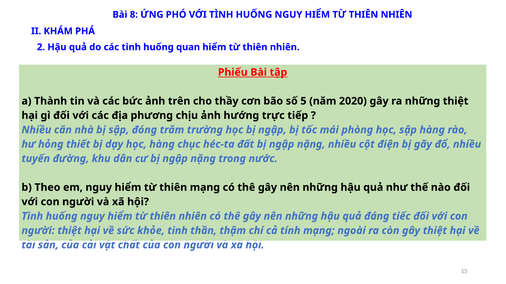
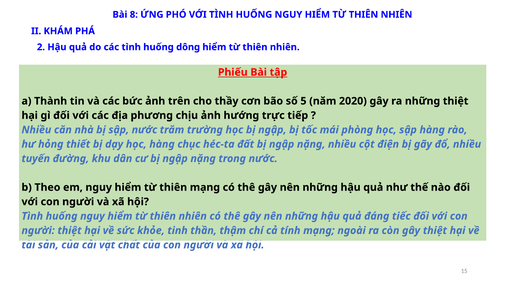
quan: quan -> dông (188, 47)
sập đóng: đóng -> nước (144, 130)
